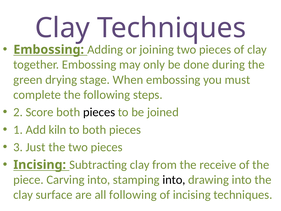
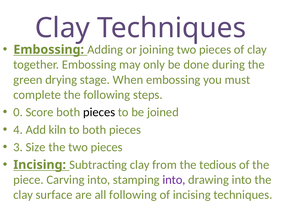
2: 2 -> 0 (18, 112)
1: 1 -> 4 (18, 130)
Just: Just -> Size (36, 147)
receive: receive -> tedious (218, 165)
into colour: black -> purple (174, 180)
